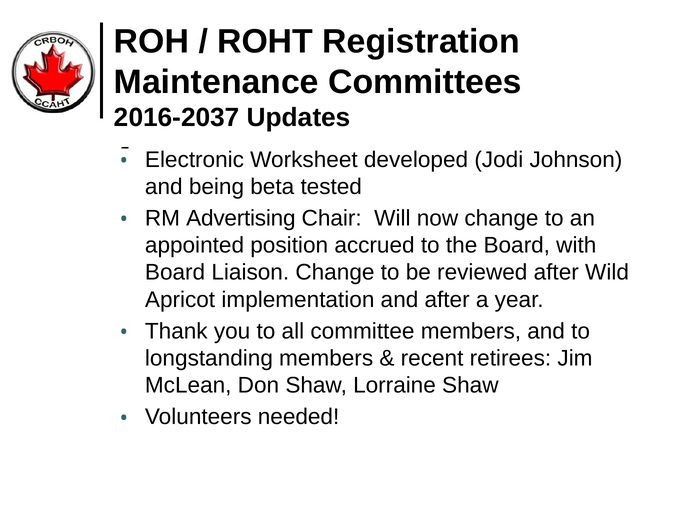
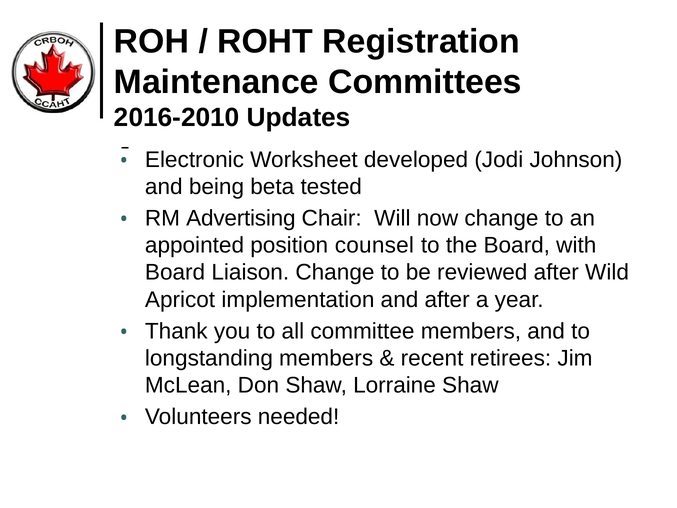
2016-2037: 2016-2037 -> 2016-2010 (177, 118)
accrued: accrued -> counsel (374, 245)
